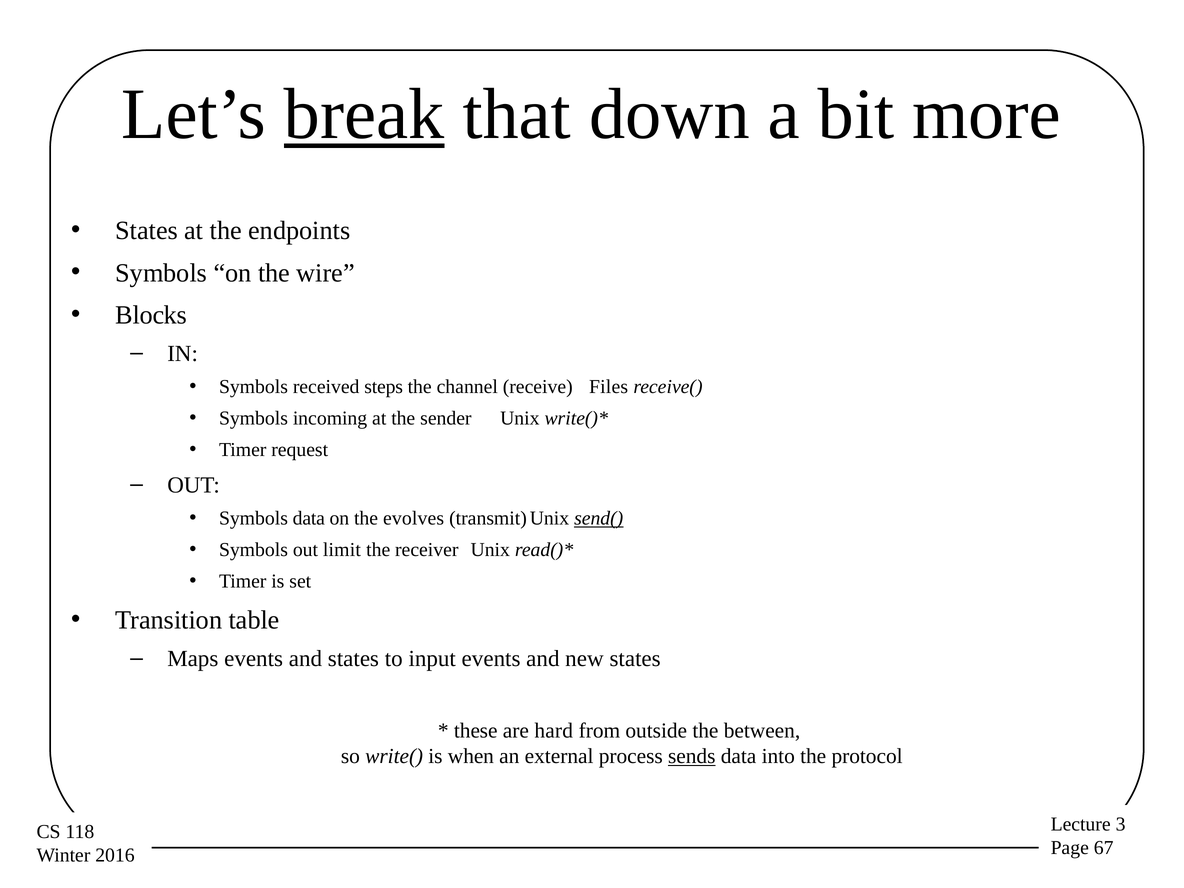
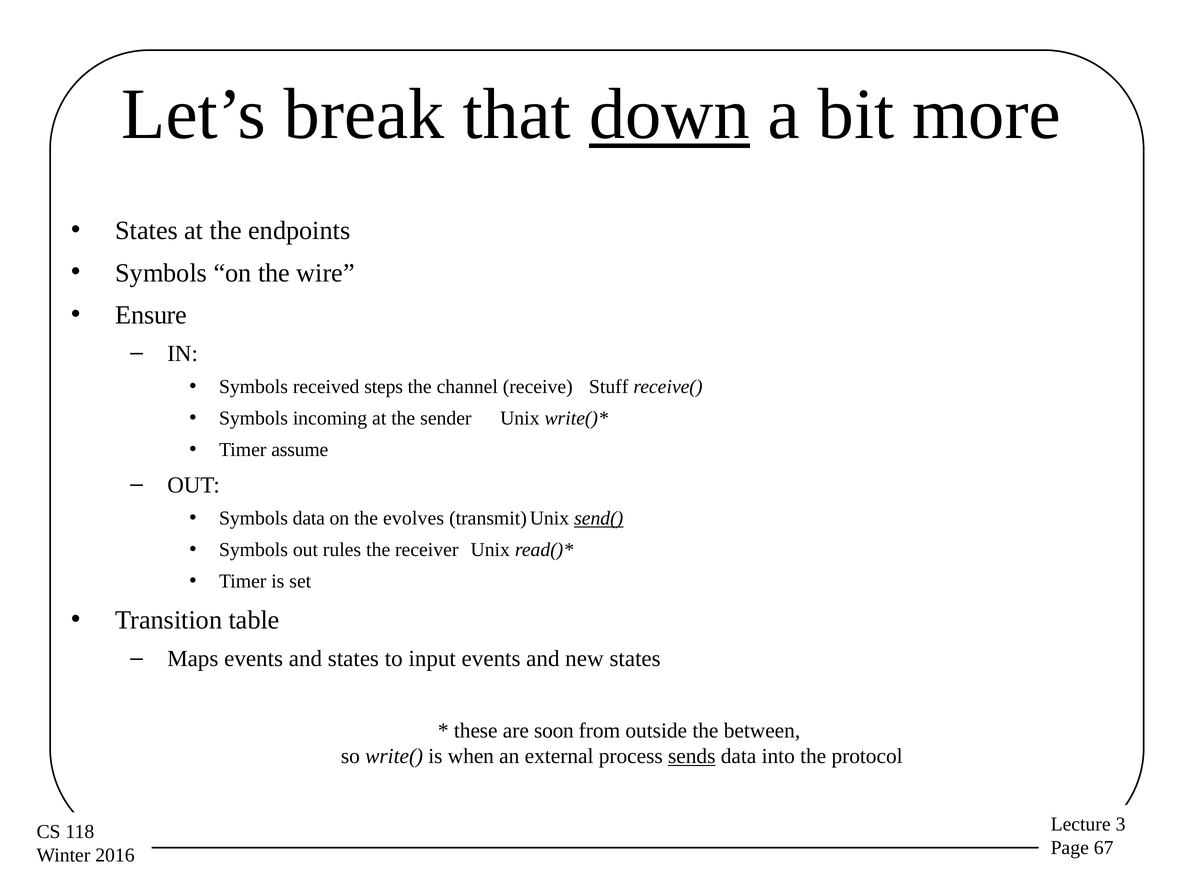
break underline: present -> none (364, 115)
down underline: none -> present (669, 115)
Blocks: Blocks -> Ensure (151, 315)
Files: Files -> Stuff (609, 387)
request: request -> assume (300, 450)
limit: limit -> rules (342, 550)
hard: hard -> soon (554, 731)
